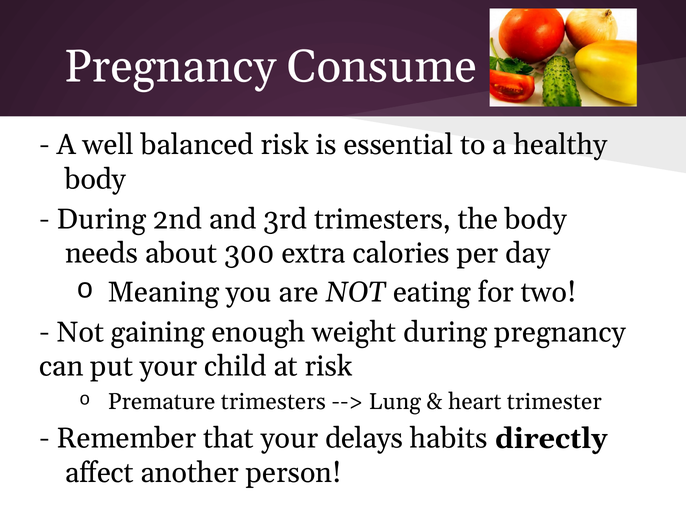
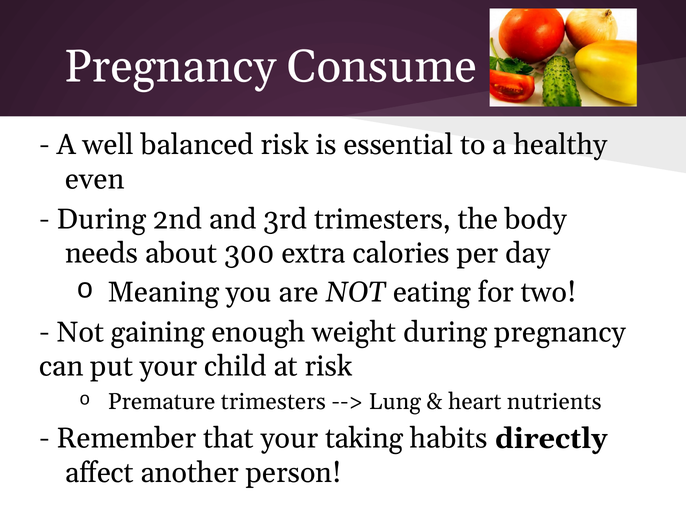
body: body -> even (95, 179)
trimester: trimester -> nutrients (554, 402)
delays: delays -> taking (364, 439)
